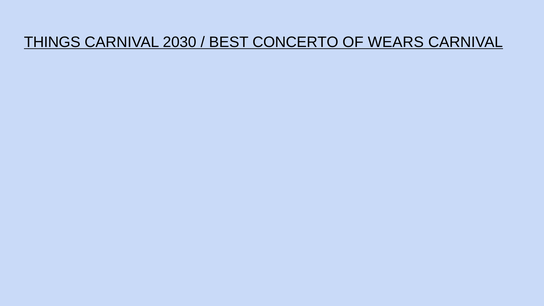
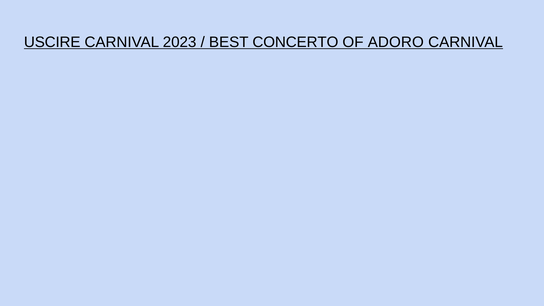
THINGS: THINGS -> USCIRE (52, 42)
2030: 2030 -> 2023 (180, 42)
WEARS: WEARS -> ADORO (396, 42)
